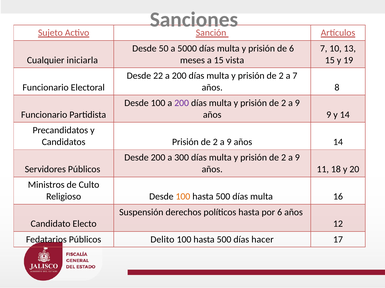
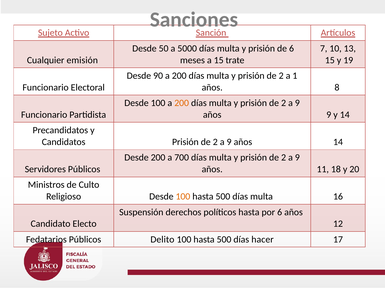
iniciarla: iniciarla -> emisión (82, 60)
vista: vista -> trate (235, 60)
22: 22 -> 90 (158, 76)
a 7: 7 -> 1 (295, 76)
200 colour: purple -> orange (182, 103)
300: 300 -> 700 (182, 158)
